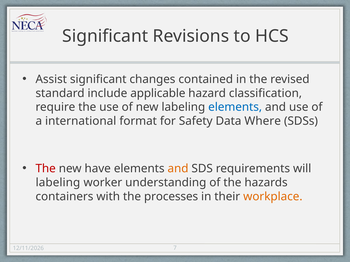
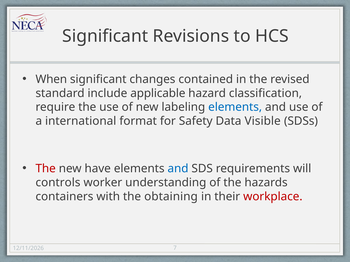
Assist: Assist -> When (51, 79)
Where: Where -> Visible (263, 121)
and colour: orange -> blue (178, 169)
labeling: labeling -> controls (58, 183)
processes: processes -> obtaining (171, 197)
workplace colour: orange -> red (273, 197)
